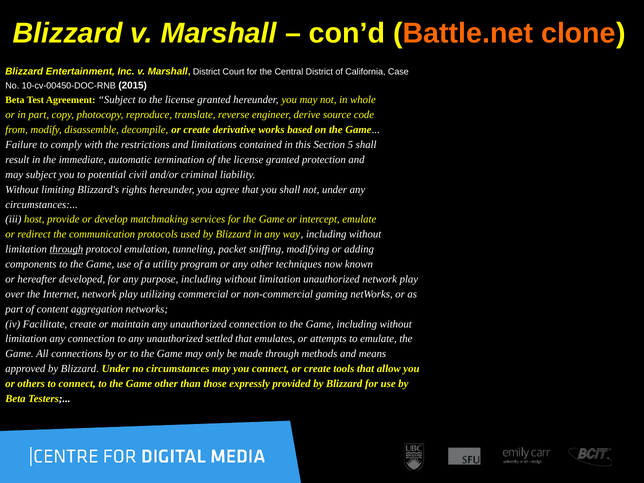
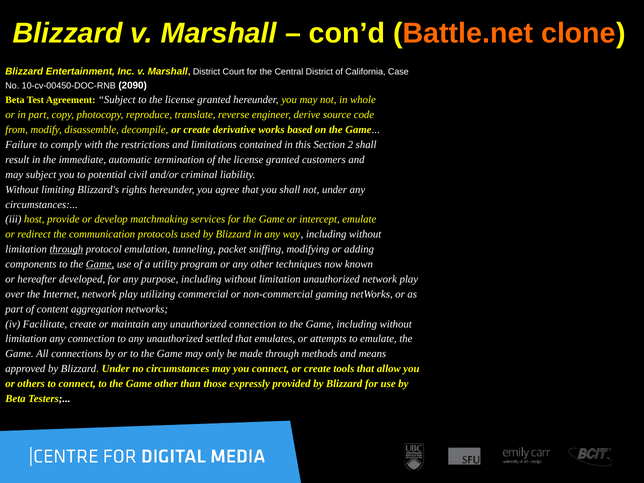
2015: 2015 -> 2090 (133, 85)
5: 5 -> 2 (350, 145)
protection: protection -> customers (324, 160)
Game underline: none -> present (100, 264)
